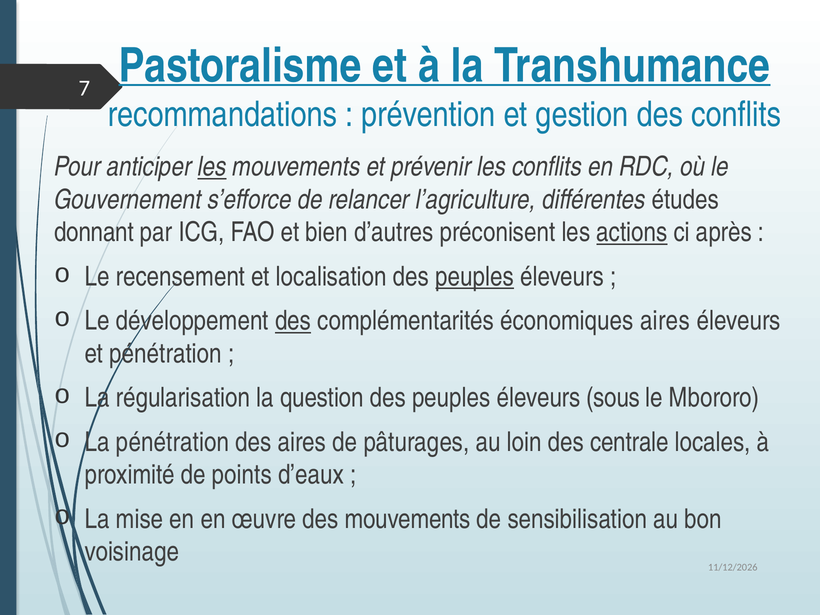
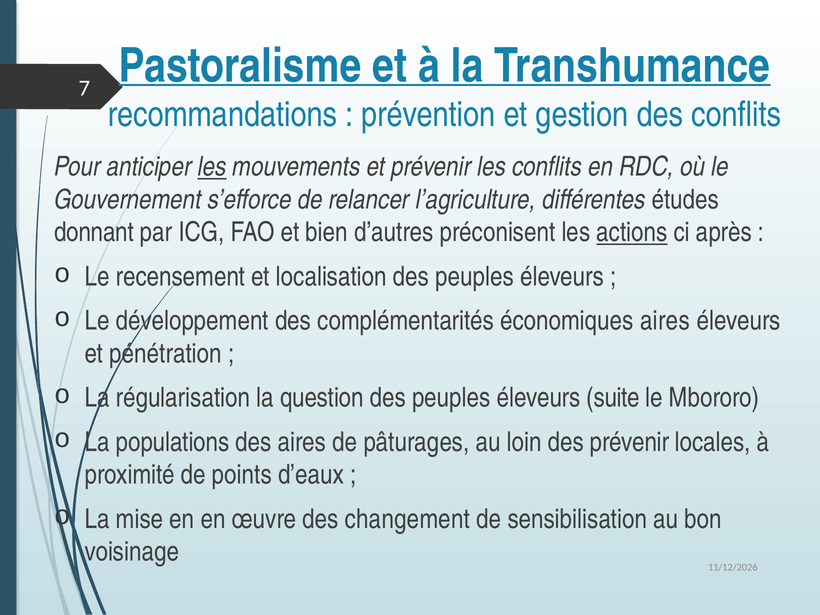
peuples underline: present -> none (475, 277)
des underline: present -> none (293, 321)
sous: sous -> suite (613, 398)
La pénétration: pénétration -> populations (173, 442)
des centrale: centrale -> prévenir (629, 442)
des mouvements: mouvements -> changement (407, 519)
